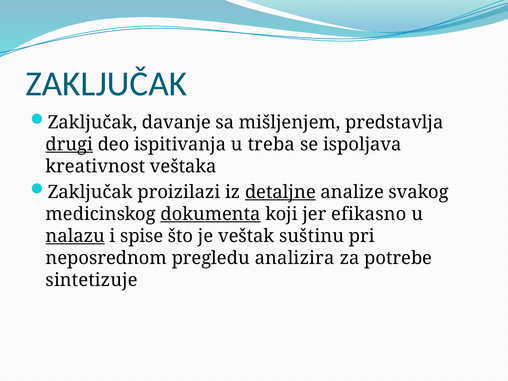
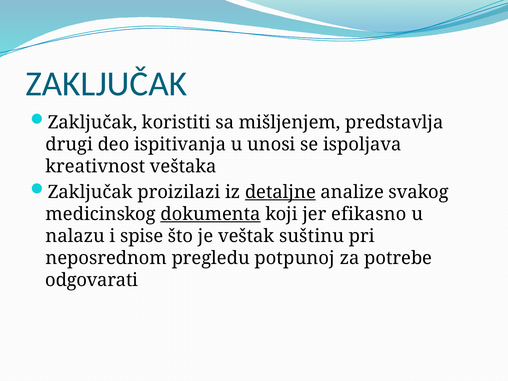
davanje: davanje -> koristiti (176, 122)
drugi underline: present -> none (69, 144)
treba: treba -> unosi (271, 144)
nalazu underline: present -> none (75, 236)
analizira: analizira -> potpunoj (295, 258)
sintetizuje: sintetizuje -> odgovarati (92, 280)
